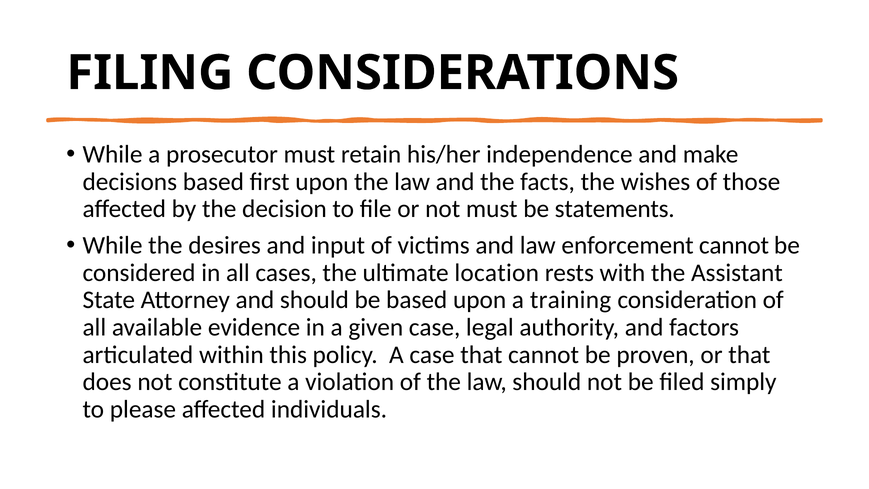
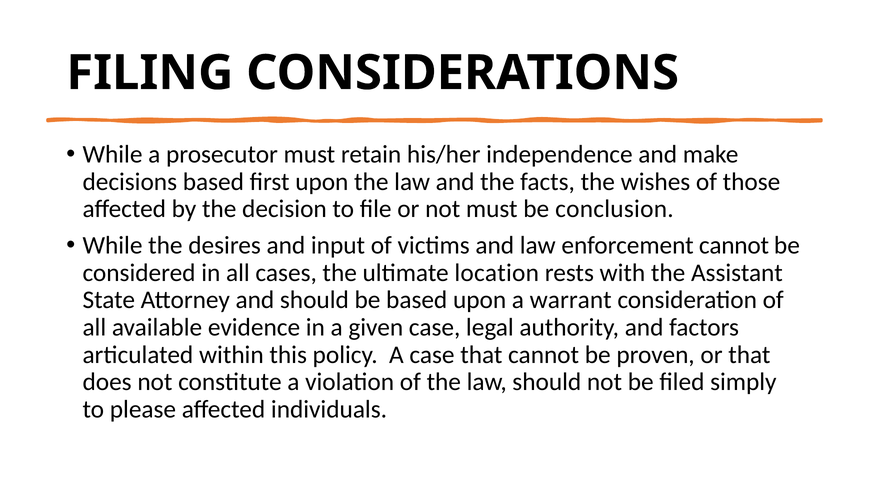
statements: statements -> conclusion (614, 209)
training: training -> warrant (571, 300)
